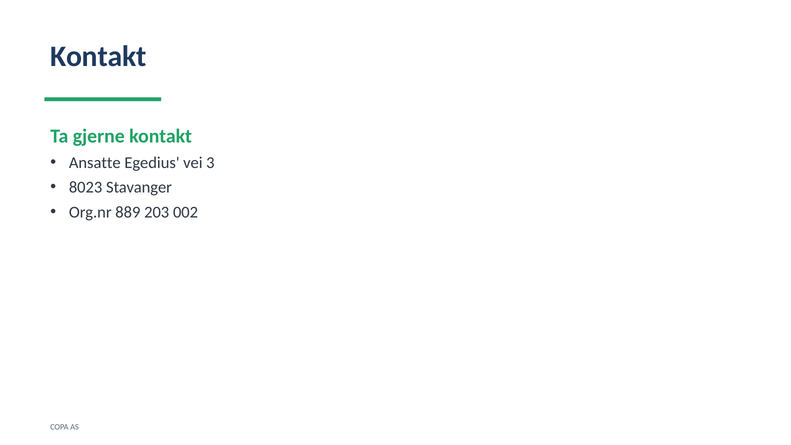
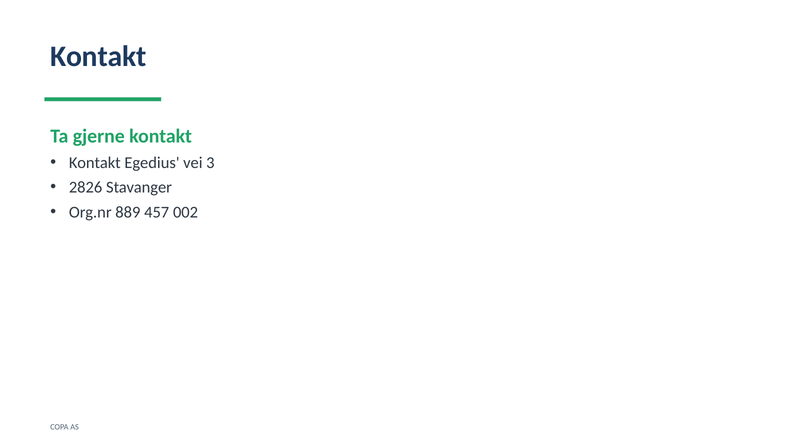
Ansatte: Ansatte -> Kontakt (95, 163)
8023: 8023 -> 2826 (86, 187)
203: 203 -> 457 (157, 212)
